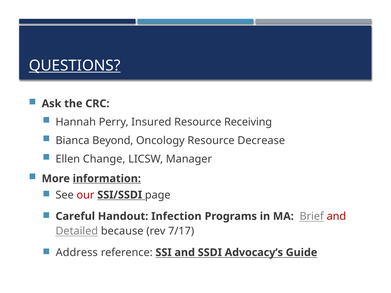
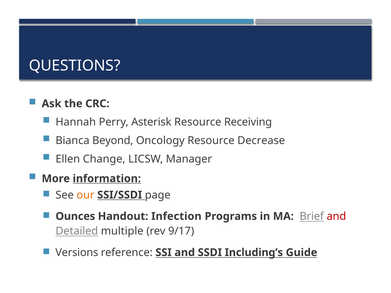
QUESTIONS underline: present -> none (75, 66)
Insured: Insured -> Asterisk (151, 122)
our colour: red -> orange (85, 195)
Careful: Careful -> Ounces (75, 216)
because: because -> multiple (122, 231)
7/17: 7/17 -> 9/17 (181, 231)
Address: Address -> Versions (77, 253)
Advocacy’s: Advocacy’s -> Including’s (254, 253)
